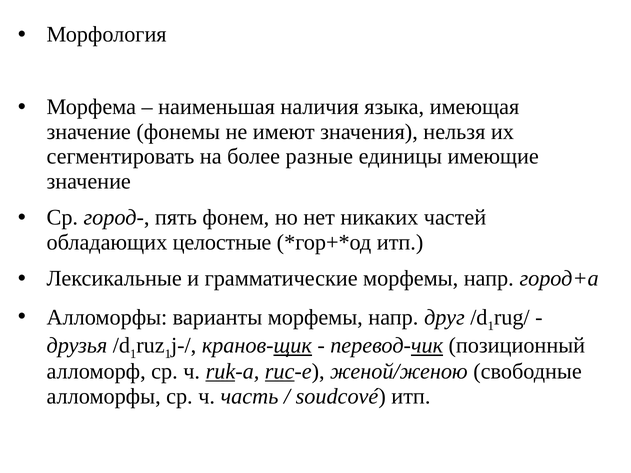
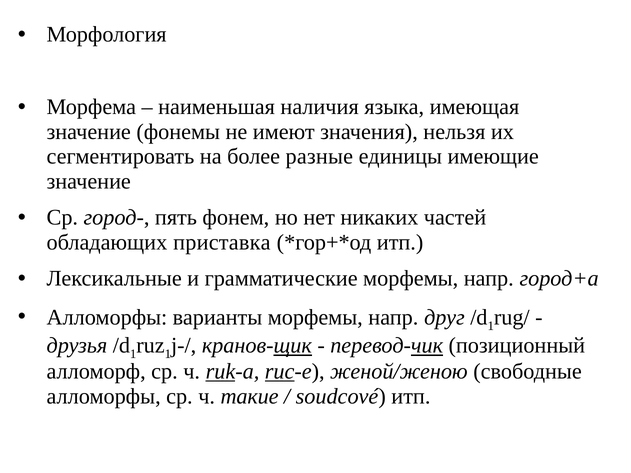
целостные: целостные -> приставка (222, 243)
часть: часть -> такие (250, 396)
